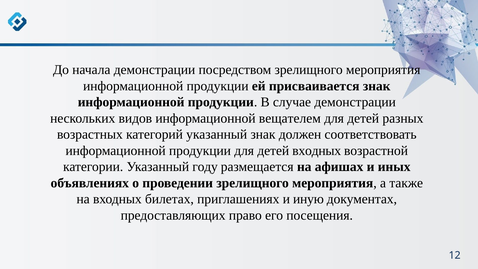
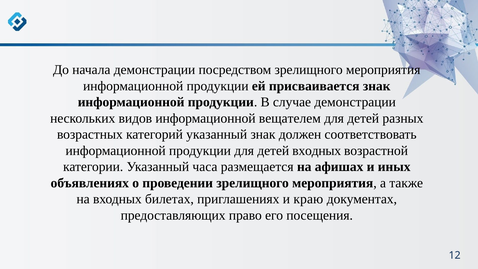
году: году -> часа (205, 167)
иную: иную -> краю (308, 199)
